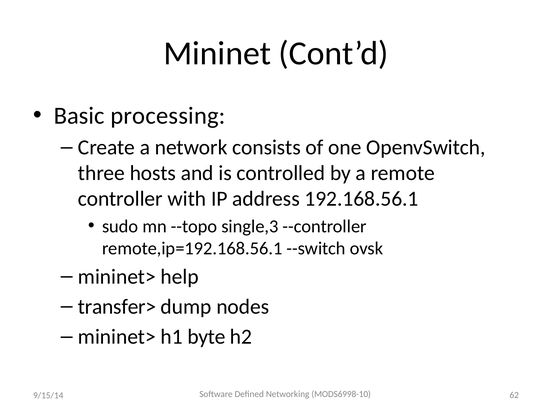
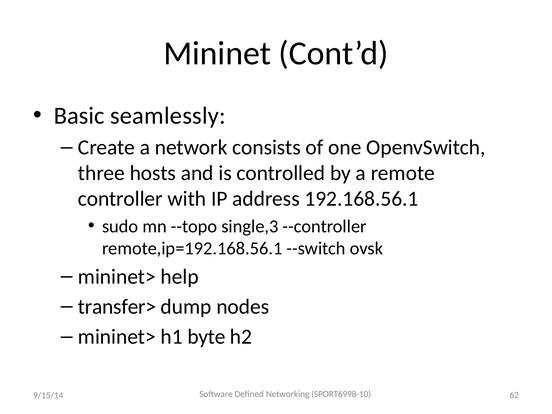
processing: processing -> seamlessly (168, 116)
MODS6998-10: MODS6998-10 -> SPORT6998-10 (341, 394)
